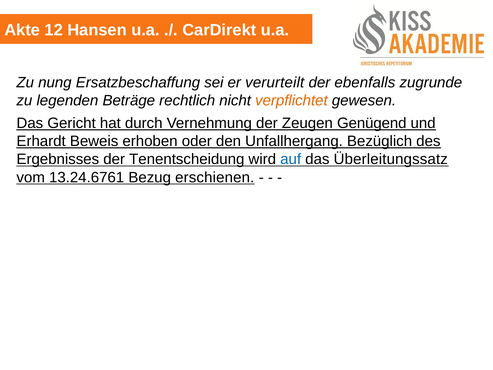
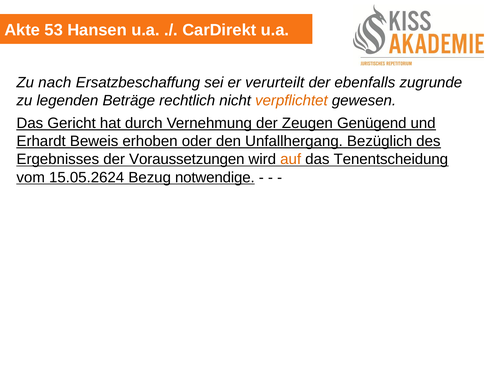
12: 12 -> 53 (54, 30)
nung: nung -> nach (55, 82)
Tenentscheidung: Tenentscheidung -> Voraussetzungen (187, 159)
auf colour: blue -> orange (291, 159)
Überleitungssatz: Überleitungssatz -> Tenentscheidung (391, 159)
13.24.6761: 13.24.6761 -> 15.05.2624 (87, 177)
erschienen: erschienen -> notwendige (215, 177)
